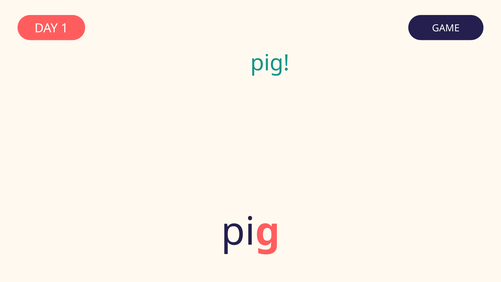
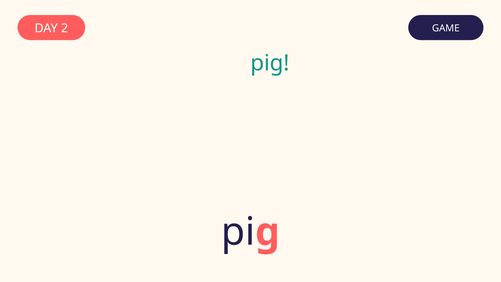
1: 1 -> 2 (65, 28)
